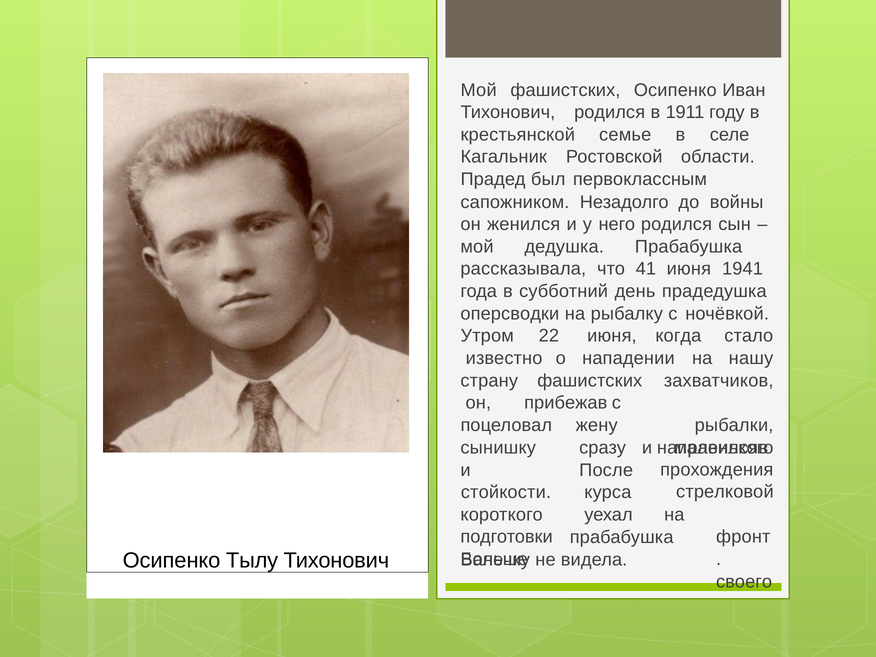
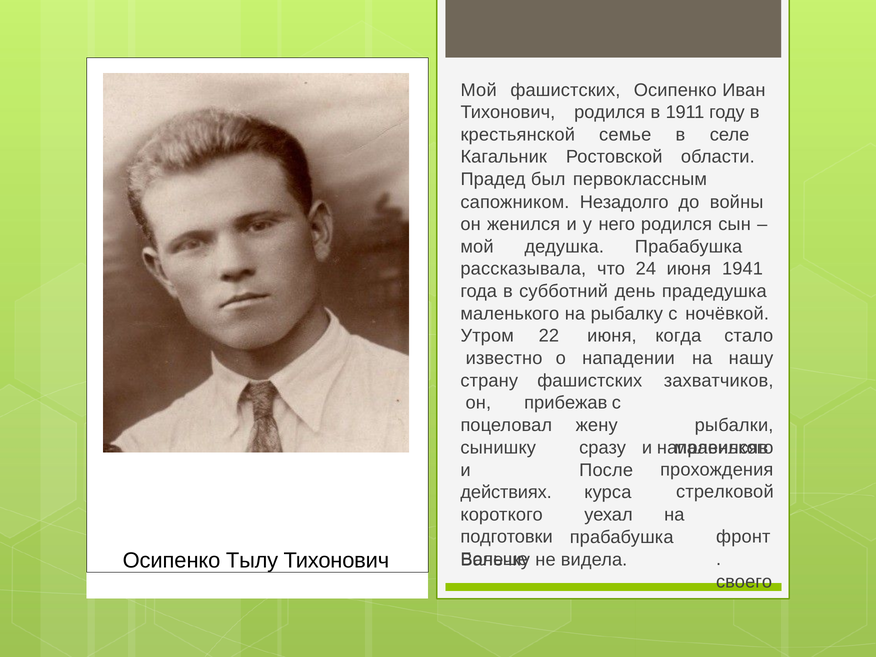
41: 41 -> 24 (646, 269)
оперсводки: оперсводки -> маленького (510, 314)
стойкости: стойкости -> действиях (506, 492)
